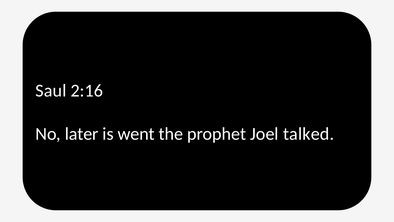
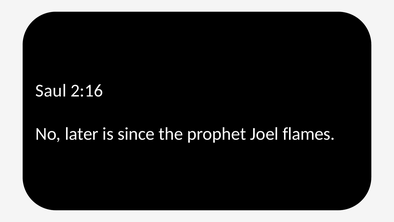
went: went -> since (136, 134)
talked: talked -> flames (309, 134)
